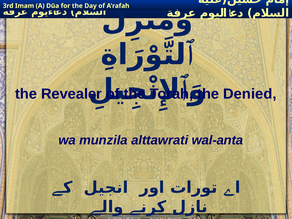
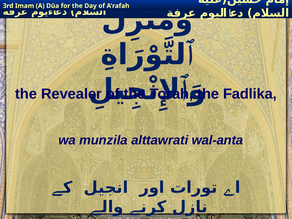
Denied: Denied -> Fadlika (250, 94)
